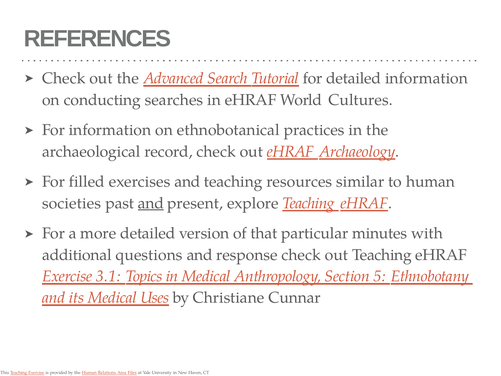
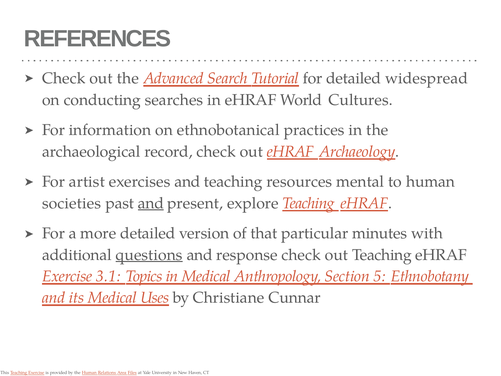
detailed information: information -> widespread (426, 78)
filled: filled -> artist (87, 182)
similar: similar -> mental (360, 182)
questions underline: none -> present (149, 255)
